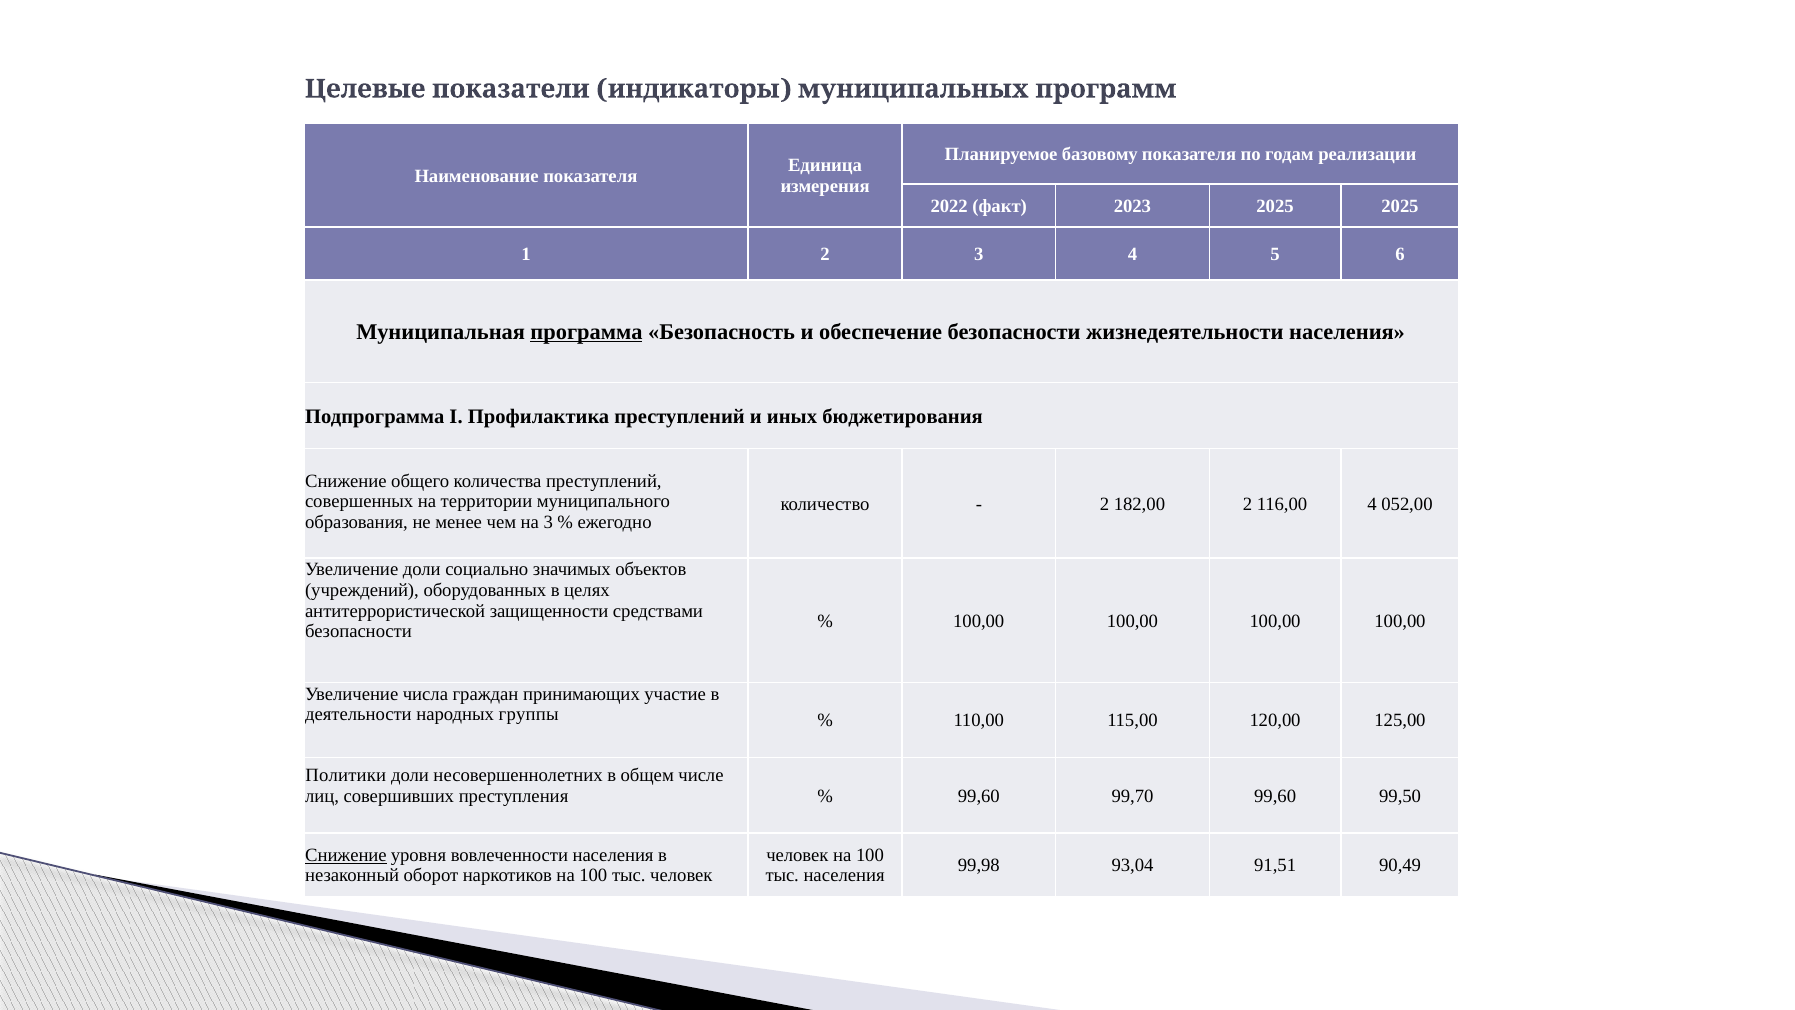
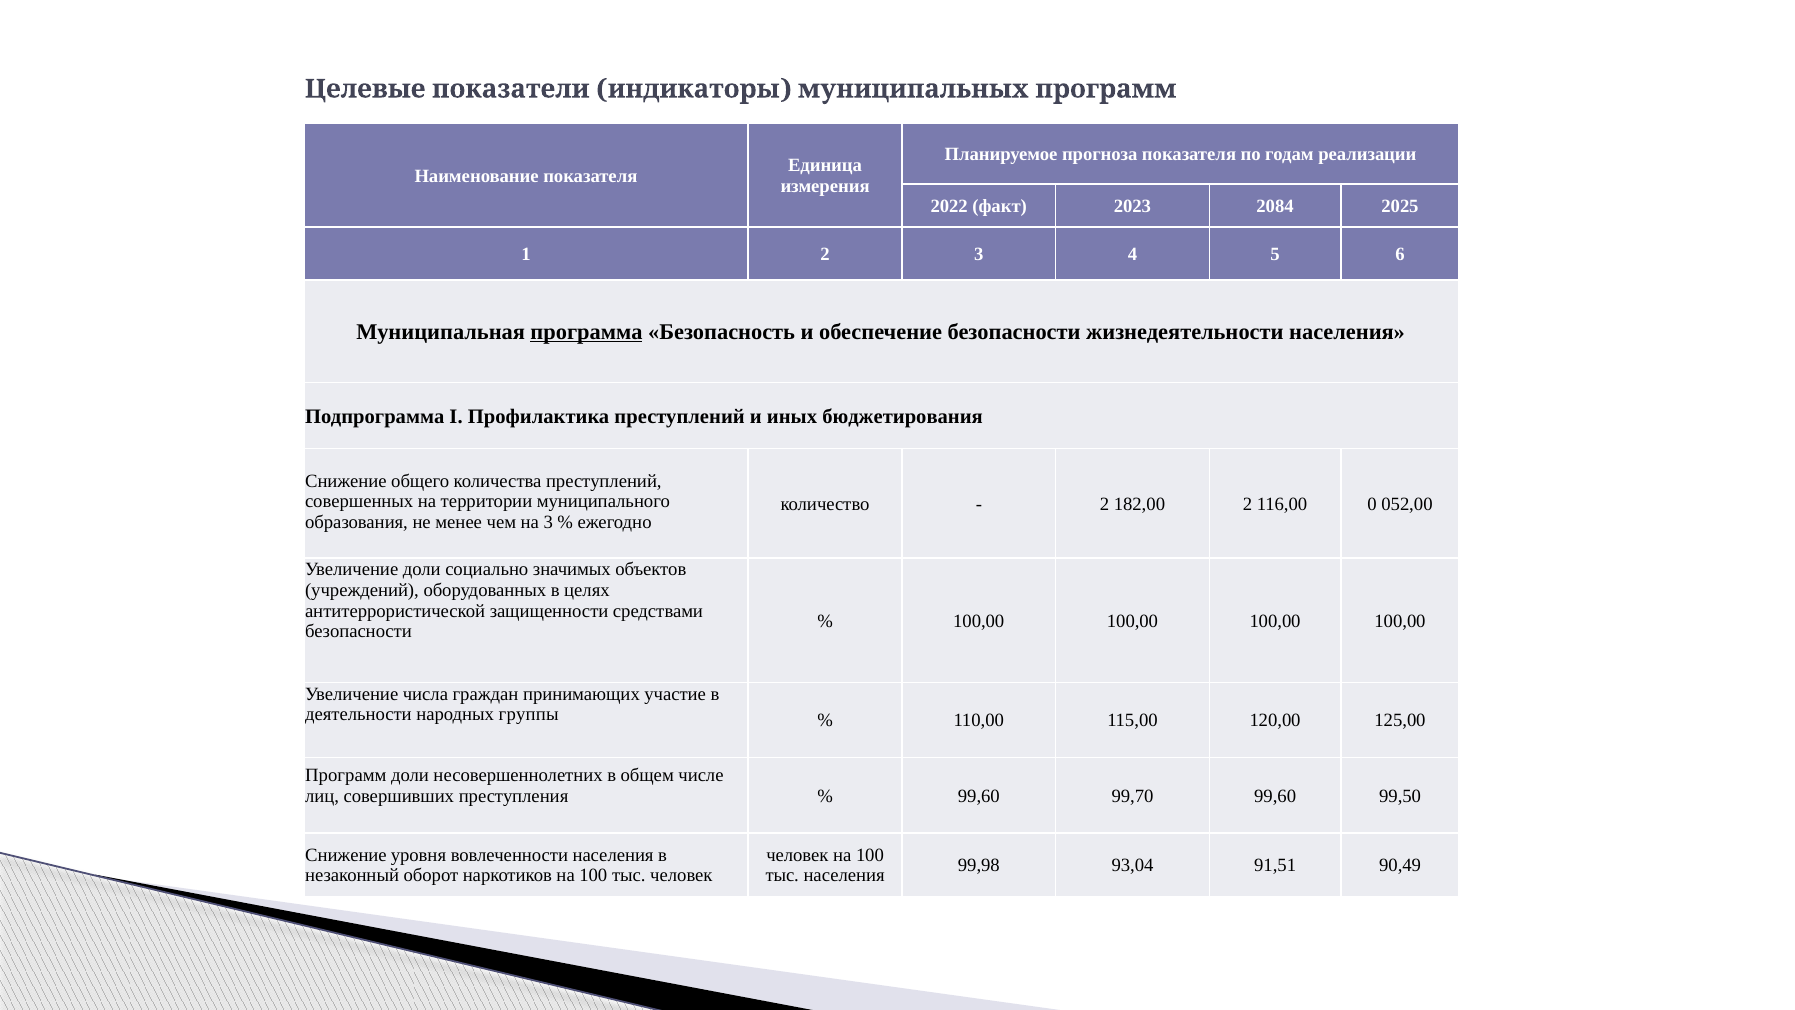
базовому: базовому -> прогноза (1100, 154)
2023 2025: 2025 -> 2084 (1275, 206)
116,00 4: 4 -> 0 (1372, 504)
Политики: Политики -> Программ (346, 775)
Снижение underline: present -> none (346, 855)
